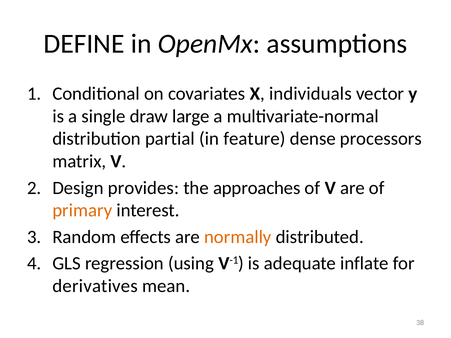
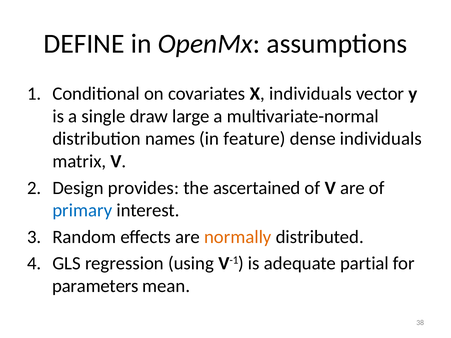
partial: partial -> names (170, 139)
dense processors: processors -> individuals (381, 139)
approaches: approaches -> ascertained (257, 188)
primary colour: orange -> blue (82, 211)
inflate: inflate -> partial (364, 264)
derivatives: derivatives -> parameters (95, 286)
